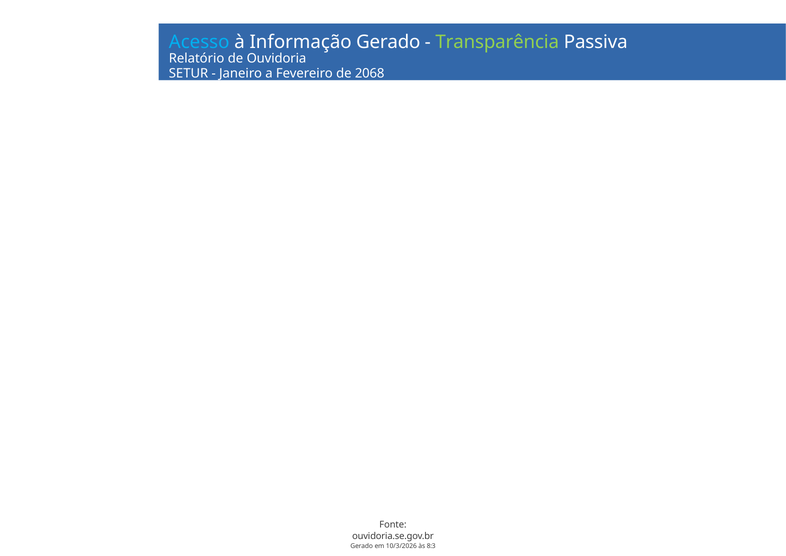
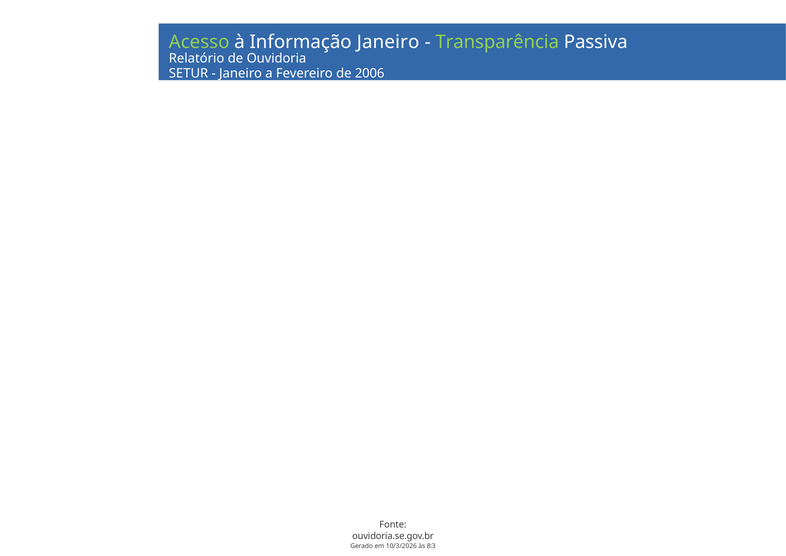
Acesso colour: light blue -> light green (199, 42)
Informação Gerado: Gerado -> Janeiro (388, 42)
2068: 2068 -> 2006 (370, 73)
